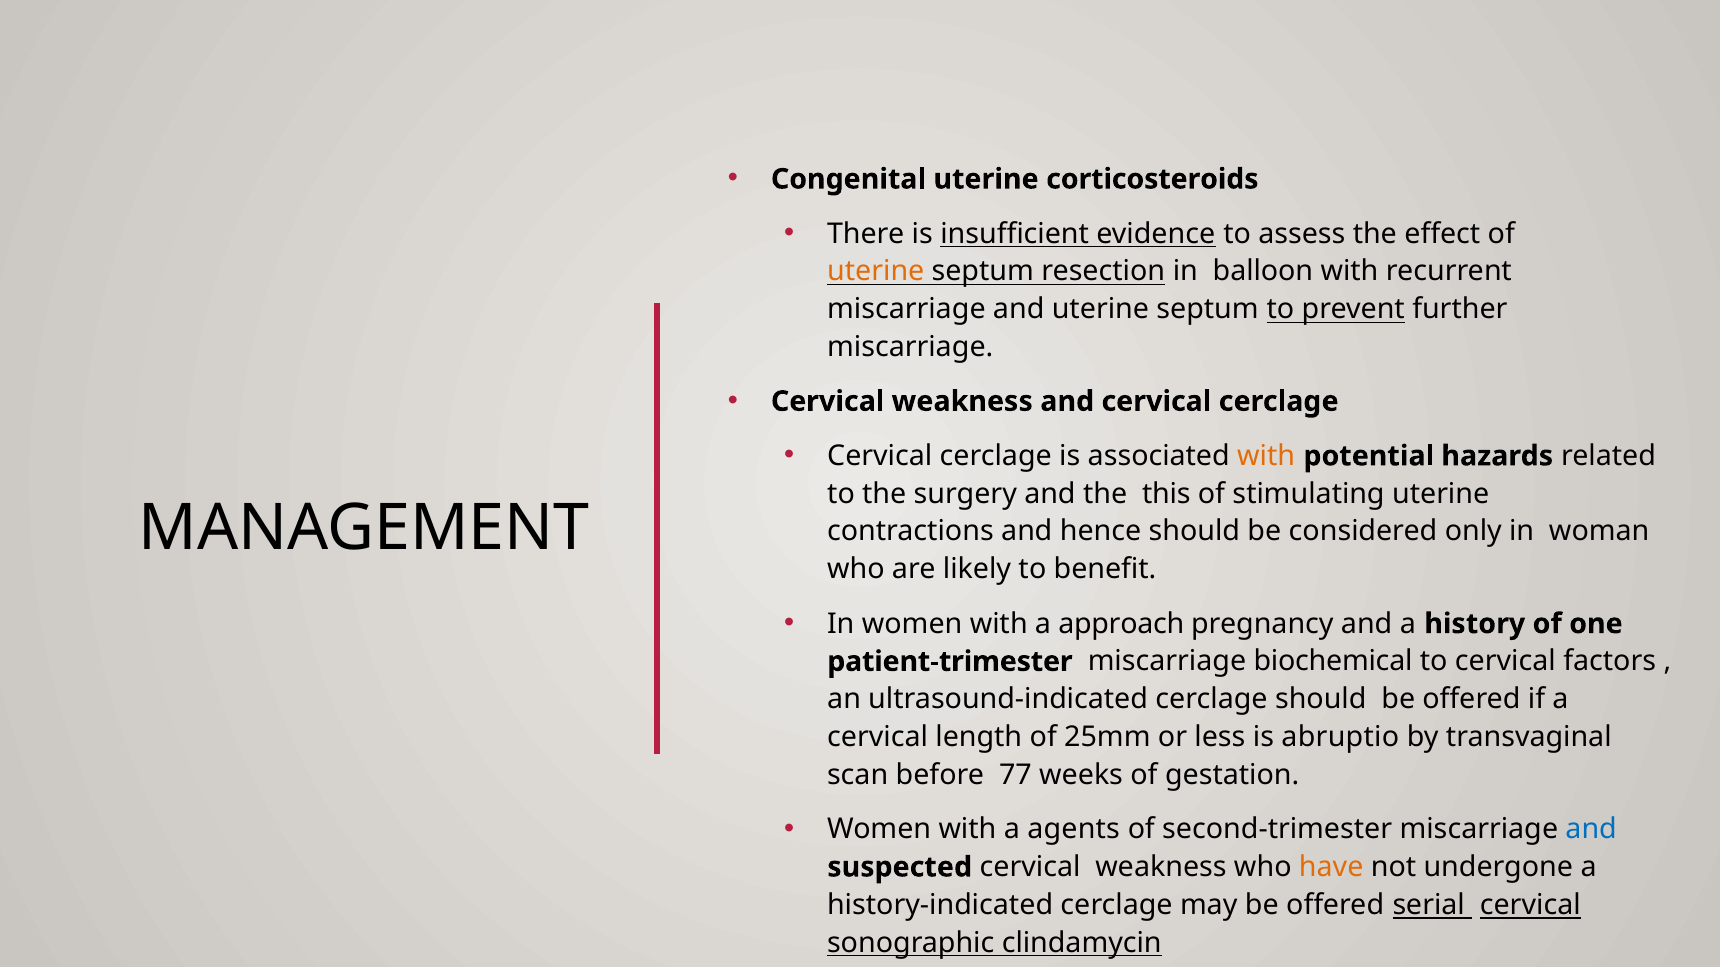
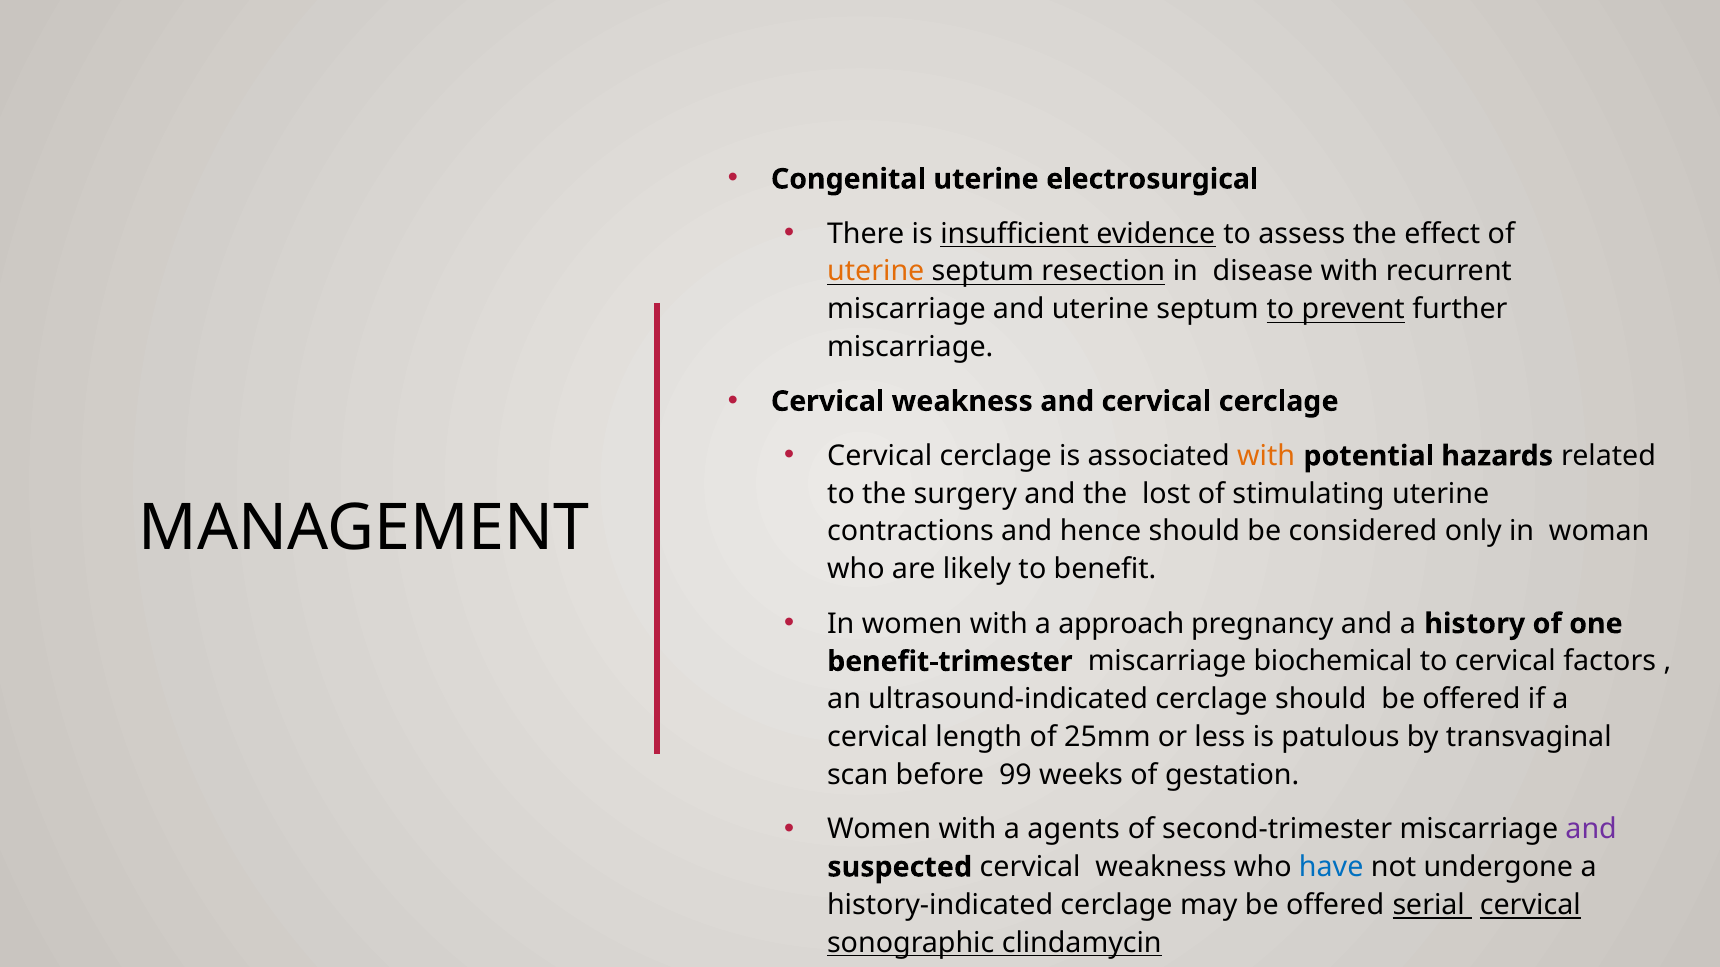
corticosteroids: corticosteroids -> electrosurgical (1152, 179)
balloon: balloon -> disease (1263, 272)
this: this -> lost (1166, 494)
patient-trimester: patient-trimester -> benefit-trimester (950, 662)
abruptio: abruptio -> patulous (1340, 737)
77: 77 -> 99 (1015, 775)
and colour: blue -> purple (1591, 830)
have colour: orange -> blue (1331, 868)
